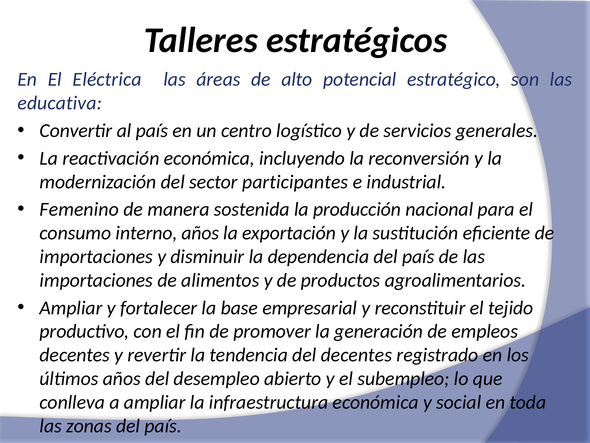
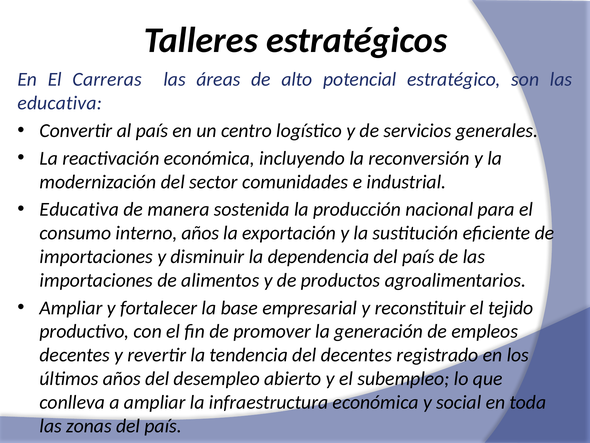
Eléctrica: Eléctrica -> Carreras (107, 79)
participantes: participantes -> comunidades (295, 182)
Femenino: Femenino -> Educativa (79, 209)
